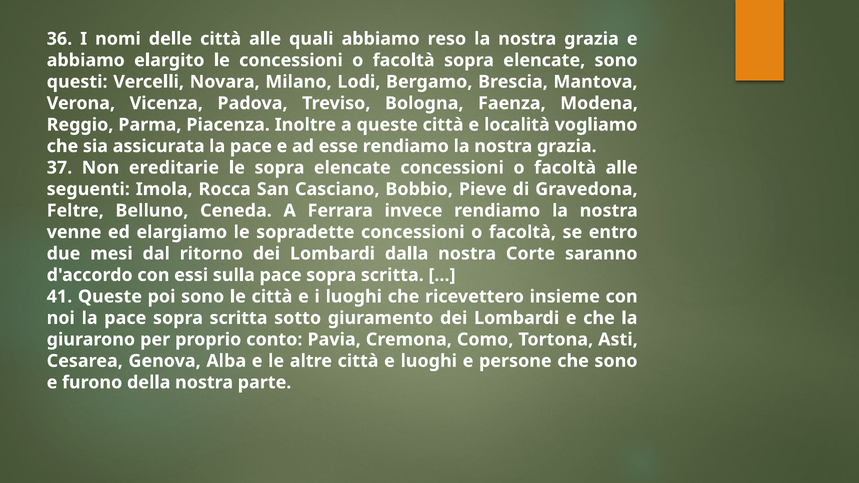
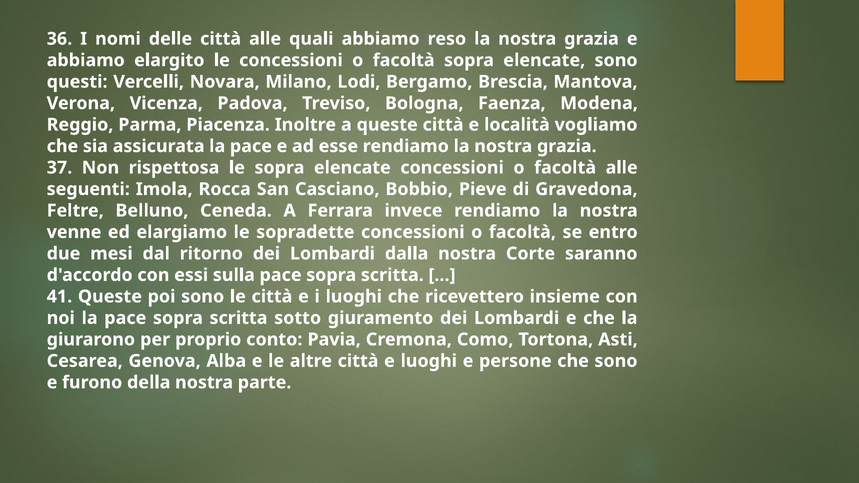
ereditarie: ereditarie -> rispettosa (174, 168)
